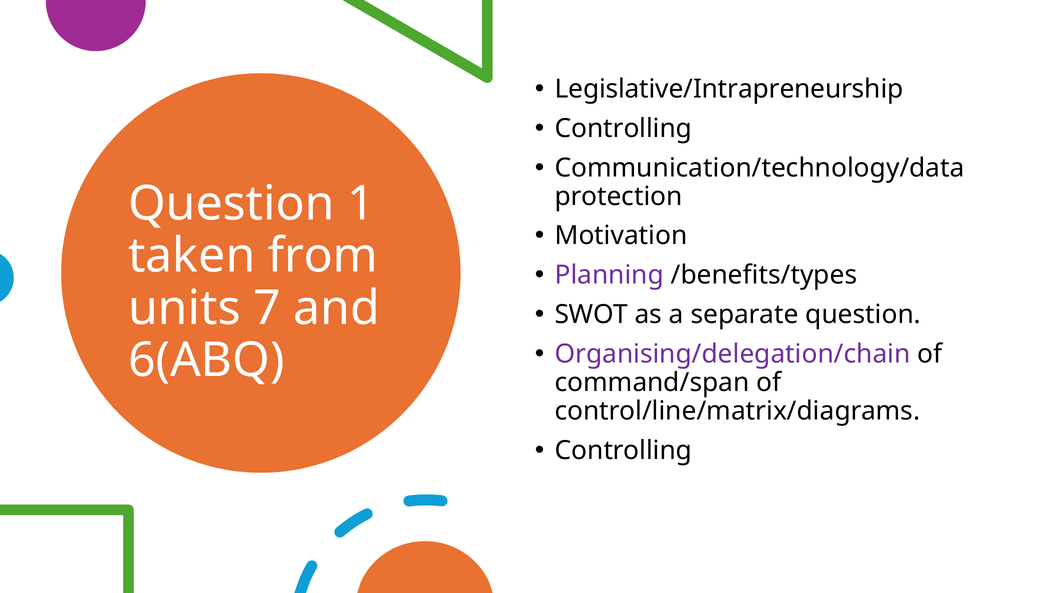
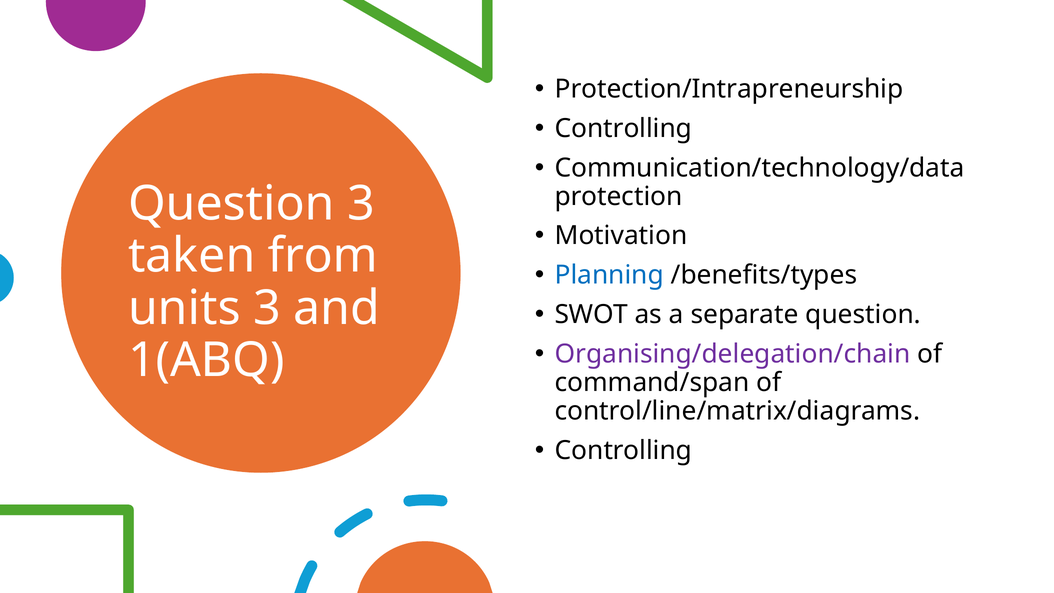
Legislative/Intrapreneurship: Legislative/Intrapreneurship -> Protection/Intrapreneurship (729, 89)
Question 1: 1 -> 3 (361, 204)
Planning colour: purple -> blue (609, 275)
units 7: 7 -> 3 (267, 308)
6(ABQ: 6(ABQ -> 1(ABQ (206, 360)
